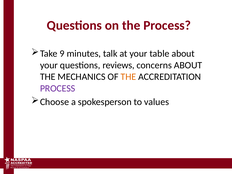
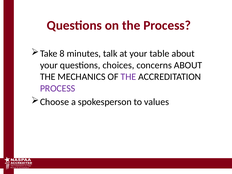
9: 9 -> 8 (62, 54)
reviews: reviews -> choices (118, 65)
THE colour: orange -> purple (128, 77)
